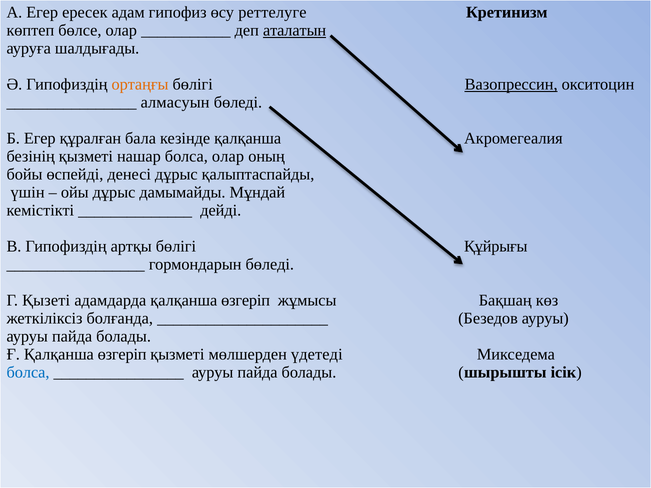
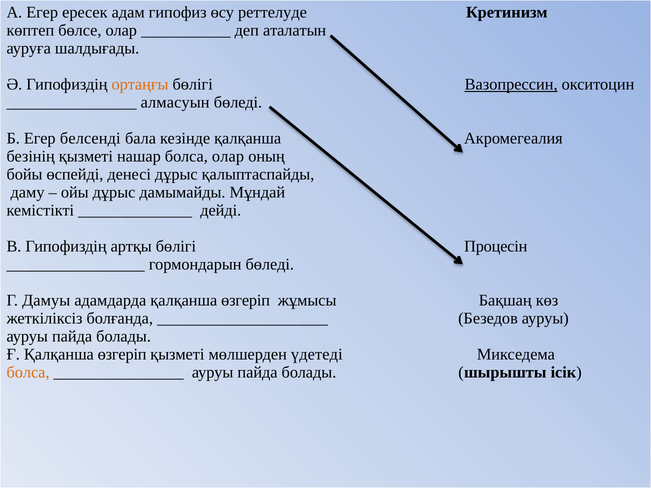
реттелуге: реттелуге -> реттелуде (272, 12)
аталатын underline: present -> none (295, 30)
құралған: құралған -> белсенді (90, 139)
үшін: үшін -> даму (28, 193)
Құйрығы: Құйрығы -> Процесін (496, 247)
Қызеті: Қызеті -> Дамуы (46, 301)
болса colour: blue -> orange (28, 373)
